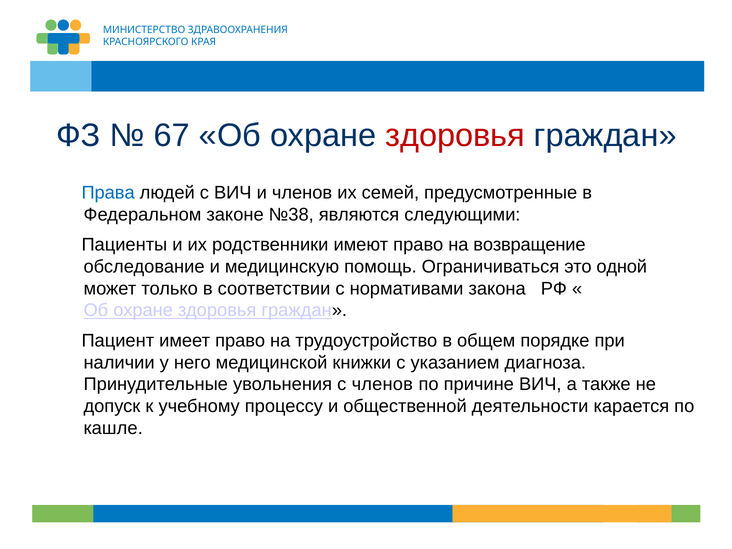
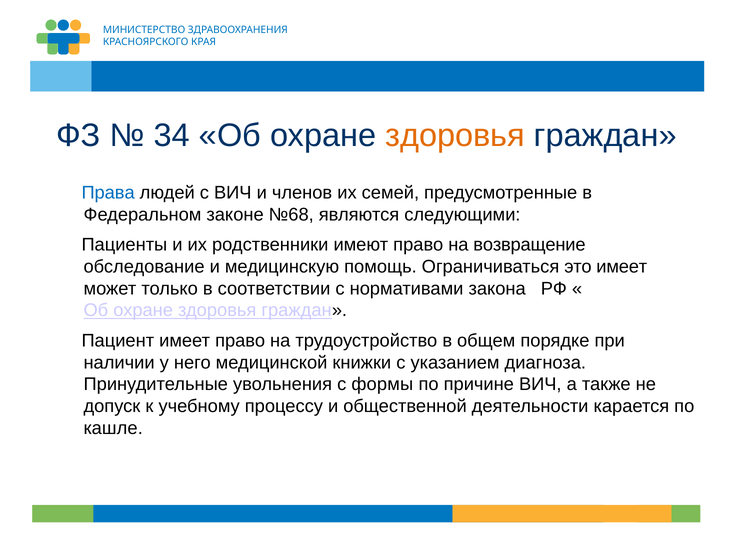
67: 67 -> 34 (172, 135)
здоровья colour: red -> orange (455, 135)
№38: №38 -> №68 (291, 214)
это одной: одной -> имеет (622, 267)
с членов: членов -> формы (382, 384)
